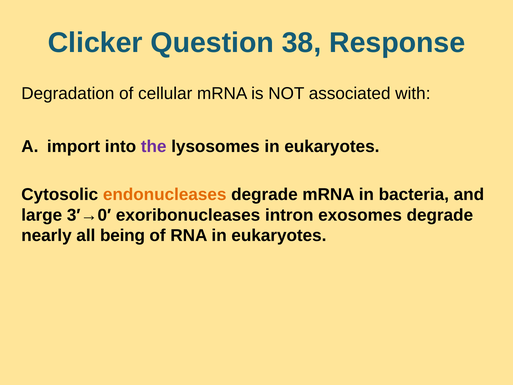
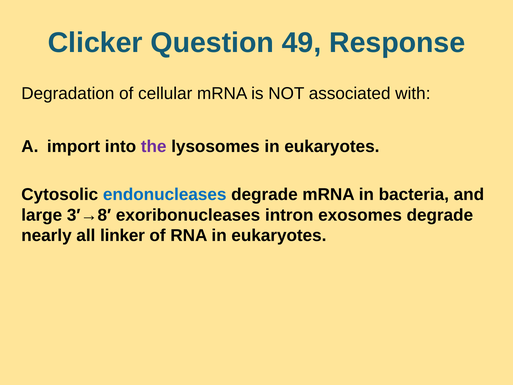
38: 38 -> 49 (302, 43)
endonucleases colour: orange -> blue (165, 194)
3′→0′: 3′→0′ -> 3′→8′ (89, 215)
being: being -> linker (122, 235)
